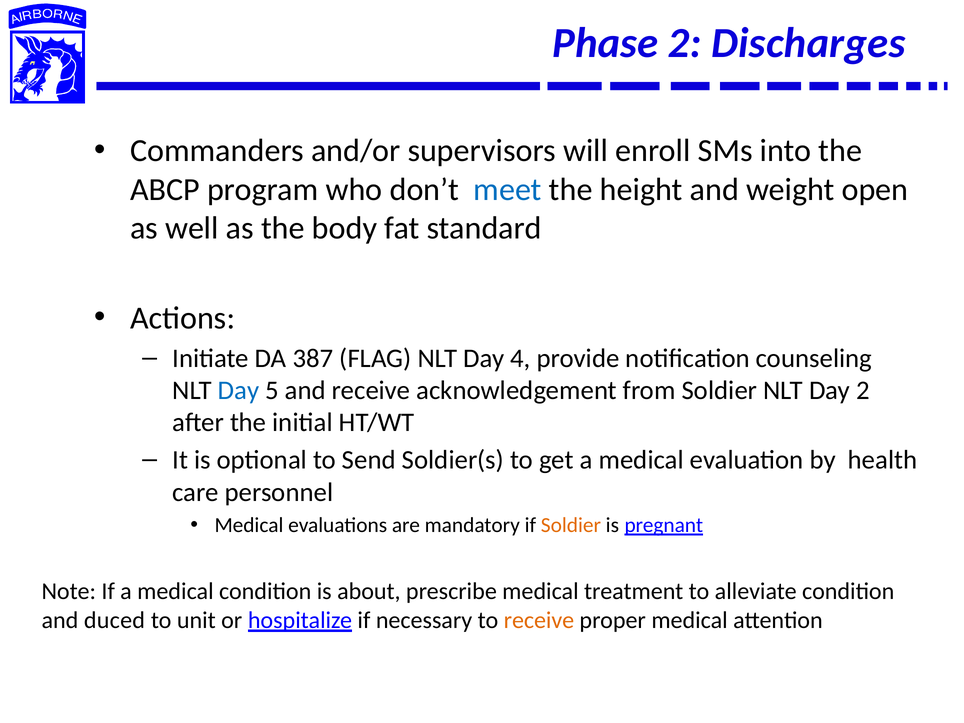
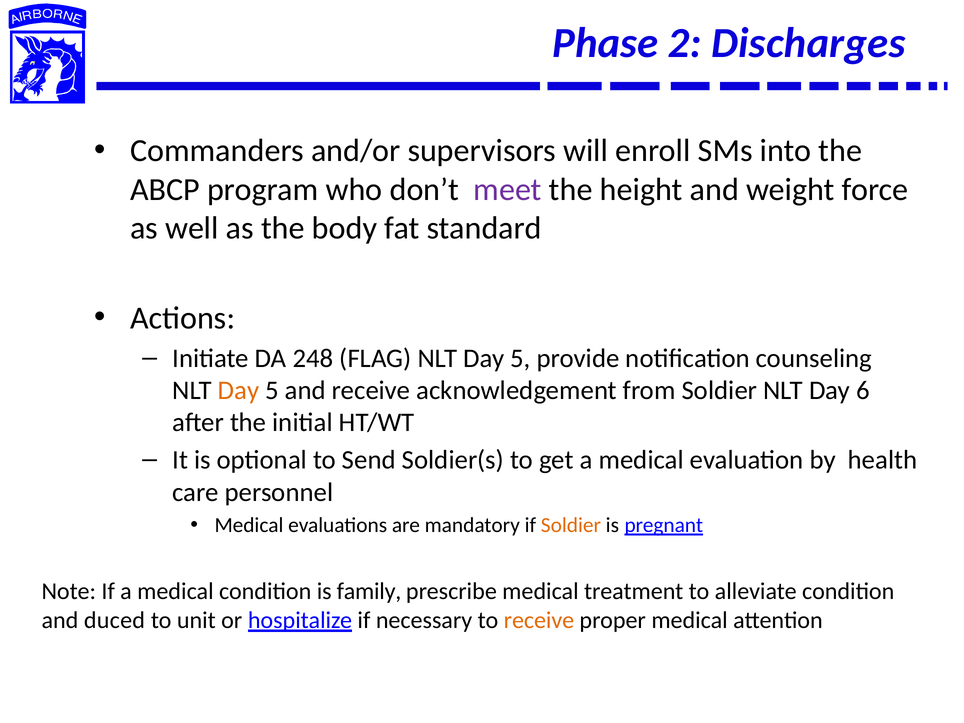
meet colour: blue -> purple (508, 189)
open: open -> force (875, 189)
387: 387 -> 248 (313, 358)
FLAG NLT Day 4: 4 -> 5 (520, 358)
Day colour: blue -> orange (239, 390)
Day 2: 2 -> 6 (863, 390)
about: about -> family (369, 591)
